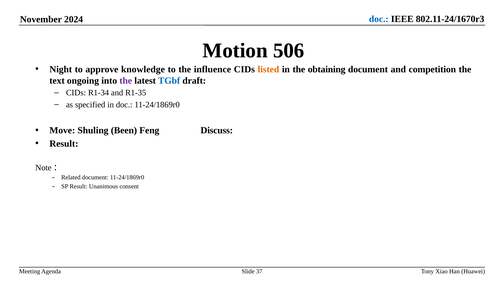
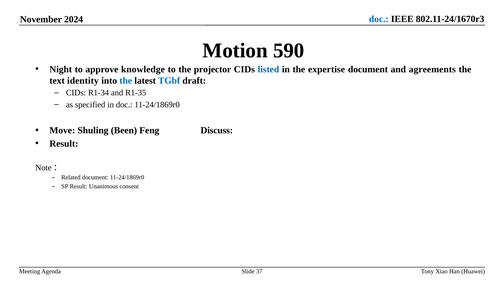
506: 506 -> 590 (289, 51)
influence: influence -> projector (213, 69)
listed colour: orange -> blue (268, 69)
obtaining: obtaining -> expertise (327, 69)
competition: competition -> agreements (432, 69)
ongoing: ongoing -> identity (83, 81)
the colour: purple -> blue (126, 81)
